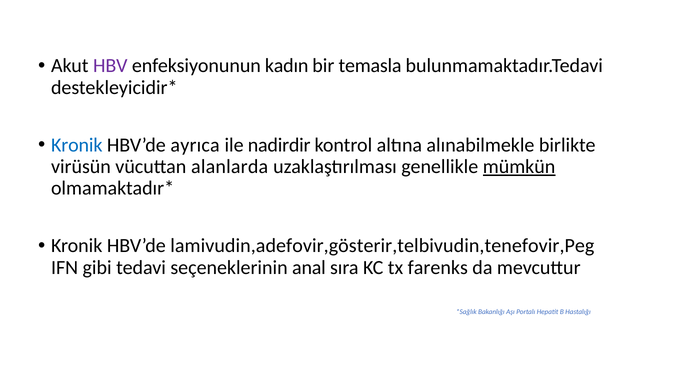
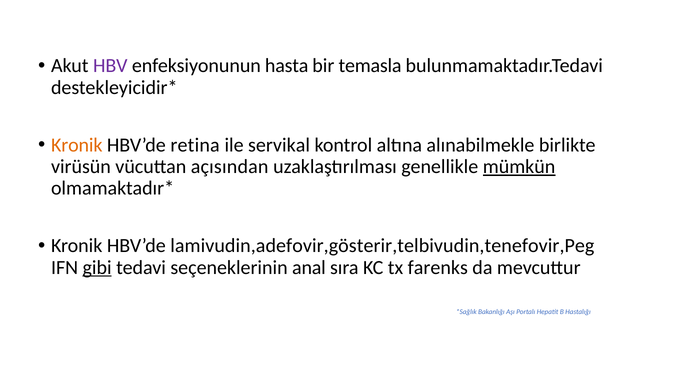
kadın: kadın -> hasta (287, 66)
Kronik colour: blue -> orange (77, 145)
ayrıca: ayrıca -> retina (195, 145)
nadirdir: nadirdir -> servikal (279, 145)
alanlarda: alanlarda -> açısından (230, 167)
gibi underline: none -> present (97, 267)
